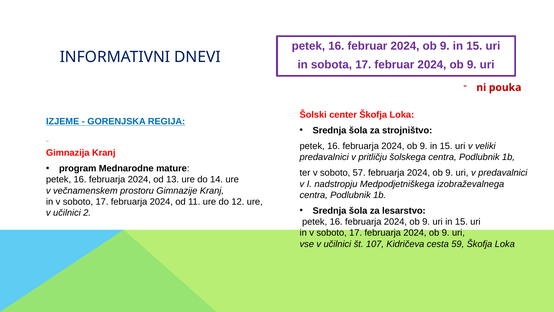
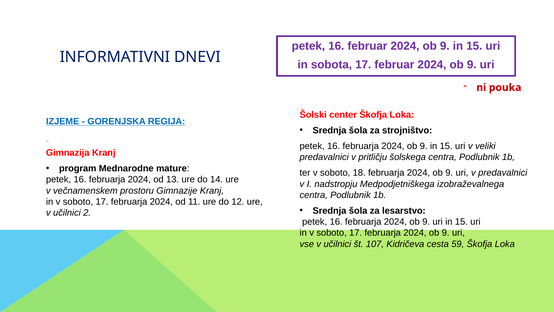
57: 57 -> 18 (359, 173)
